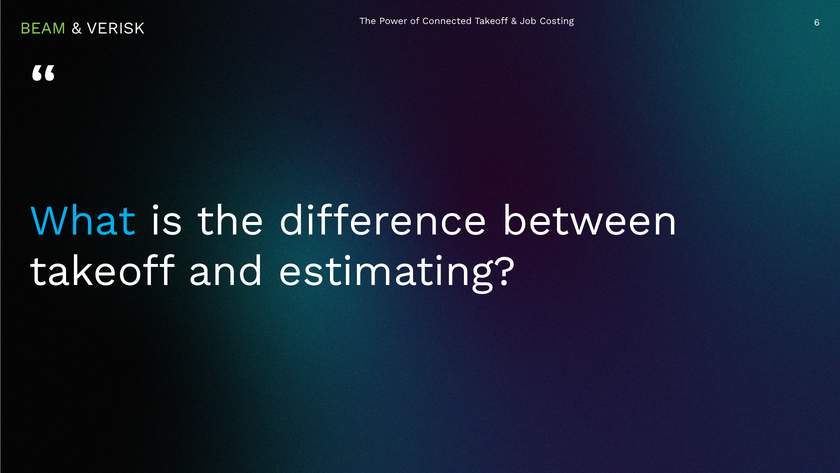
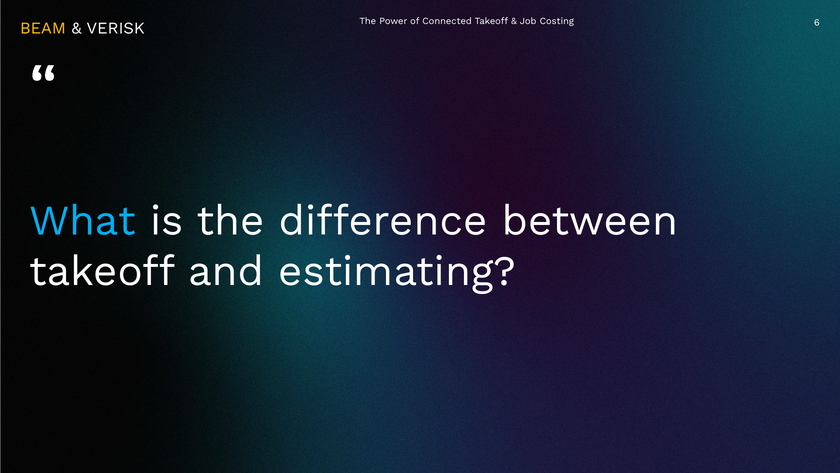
BEAM colour: light green -> yellow (43, 28)
